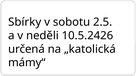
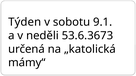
Sbírky: Sbírky -> Týden (25, 22)
2.5: 2.5 -> 9.1 (103, 22)
10.5.2426: 10.5.2426 -> 53.6.3673 (87, 36)
